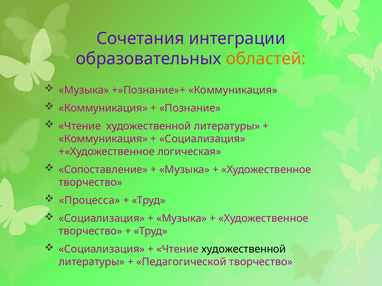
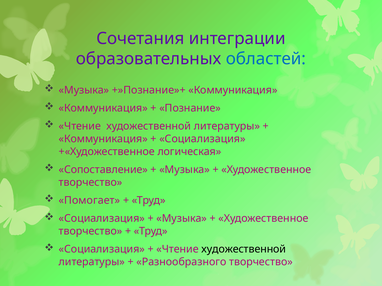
областей colour: orange -> blue (266, 59)
Процесса: Процесса -> Помогает (89, 201)
Педагогической: Педагогической -> Разнообразного (181, 262)
